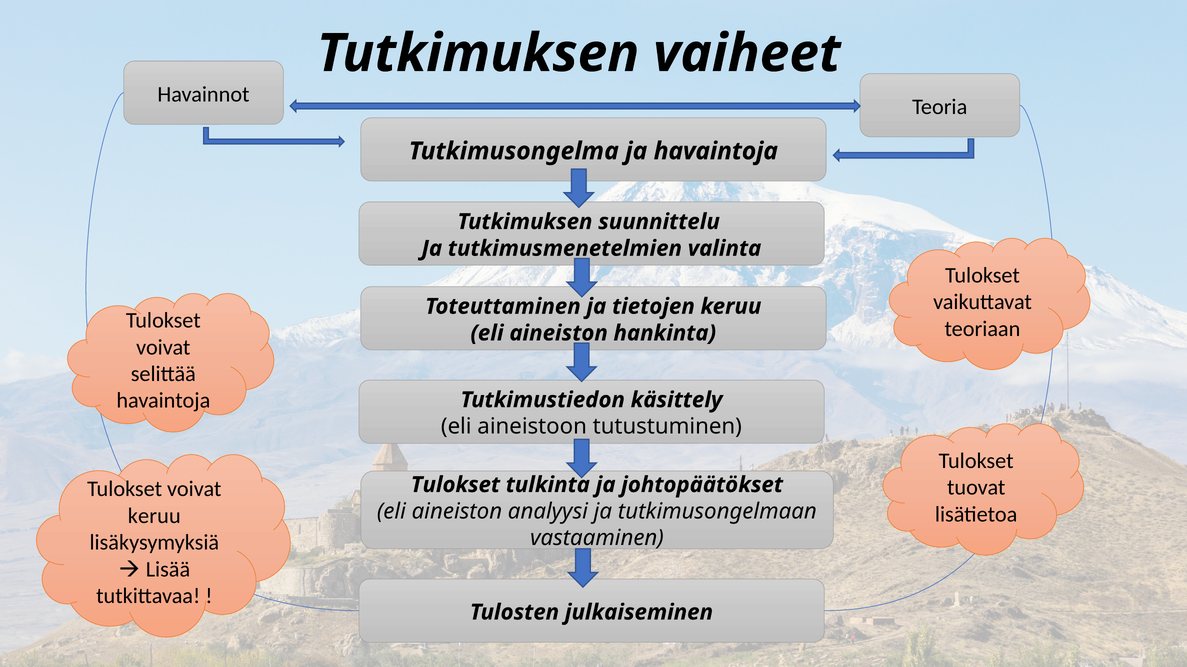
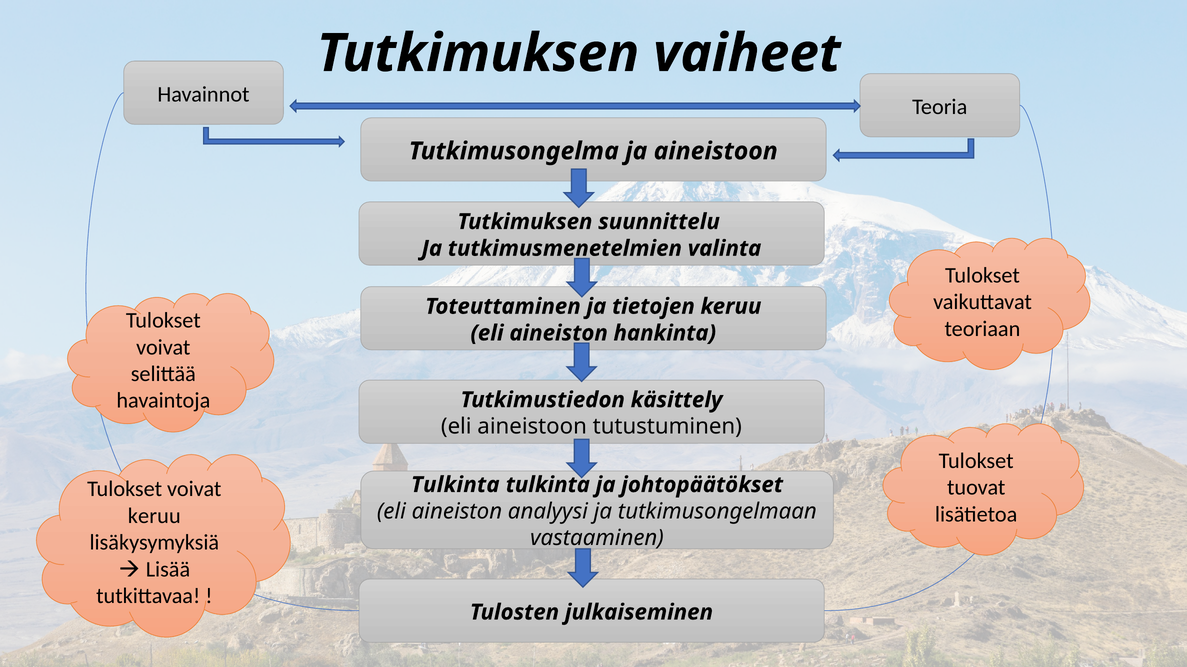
ja havaintoja: havaintoja -> aineistoon (716, 151)
Tulokset: Tulokset -> Tulkinta (455, 485)
